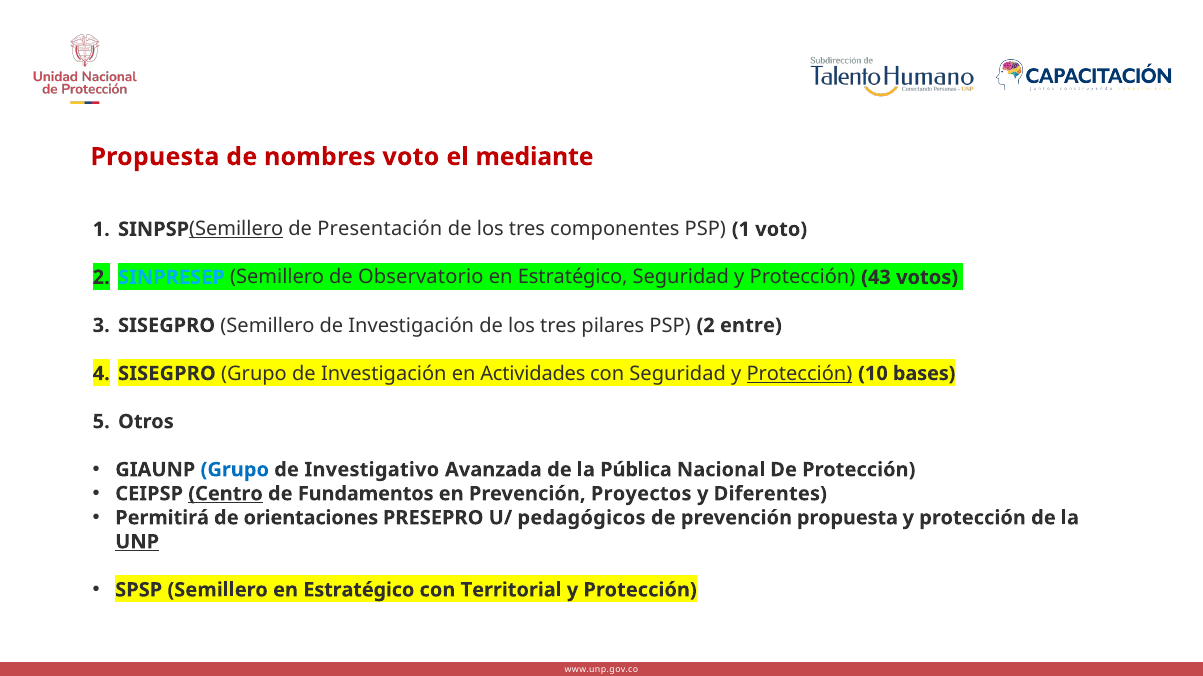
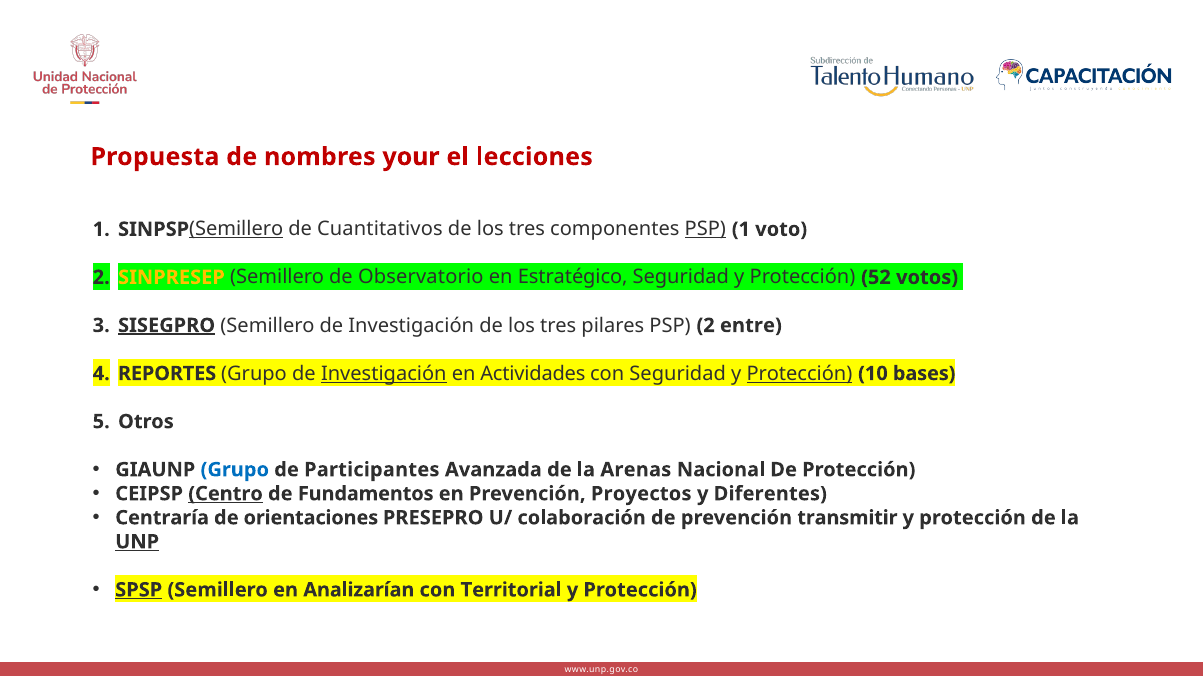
nombres voto: voto -> your (411, 157)
mediante: mediante -> lecciones (534, 157)
Presentación: Presentación -> Cuantitativos (380, 229)
PSP underline: none -> present (705, 229)
SINPRESEP colour: light blue -> yellow (171, 278)
43: 43 -> 52 (876, 278)
SISEGPRO underline: none -> present (167, 326)
SISEGPRO: SISEGPRO -> REPORTES (167, 374)
Investigación underline: none -> present (384, 374)
Investigativo: Investigativo -> Participantes (372, 470)
Pública: Pública -> Arenas (636, 470)
Permitirá: Permitirá -> Centraría (162, 518)
pedagógicos: pedagógicos -> colaboración (582, 518)
prevención propuesta: propuesta -> transmitir (847, 518)
SPSP underline: none -> present (139, 590)
Semillero en Estratégico: Estratégico -> Analizarían (359, 590)
